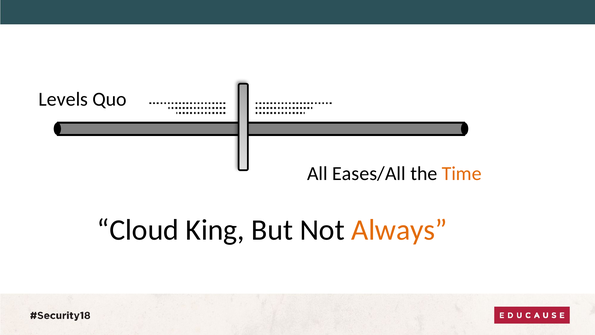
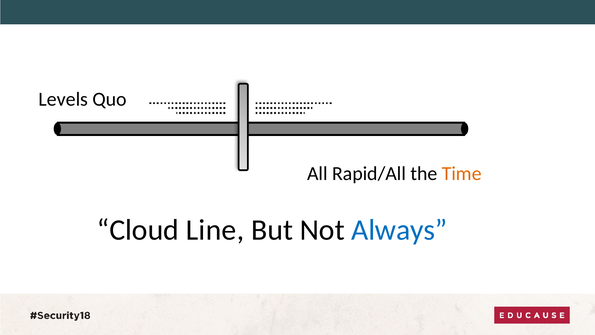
Eases/All: Eases/All -> Rapid/All (369, 173)
King: King -> Line (215, 230)
Always colour: orange -> blue (399, 230)
